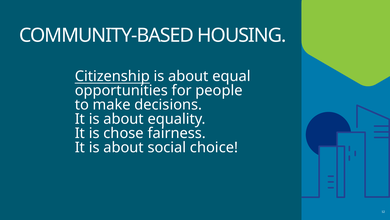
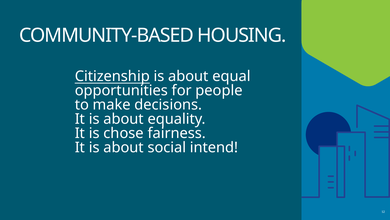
choice: choice -> intend (214, 147)
